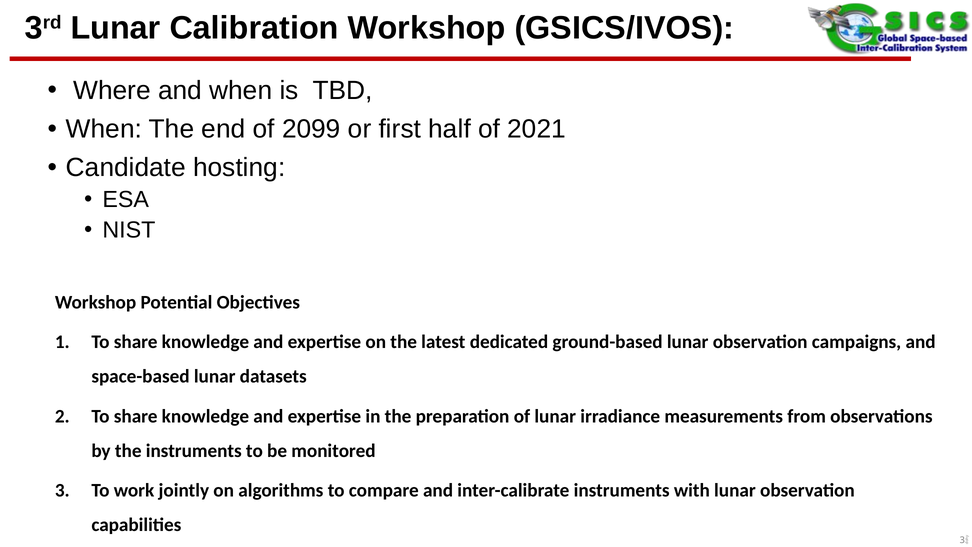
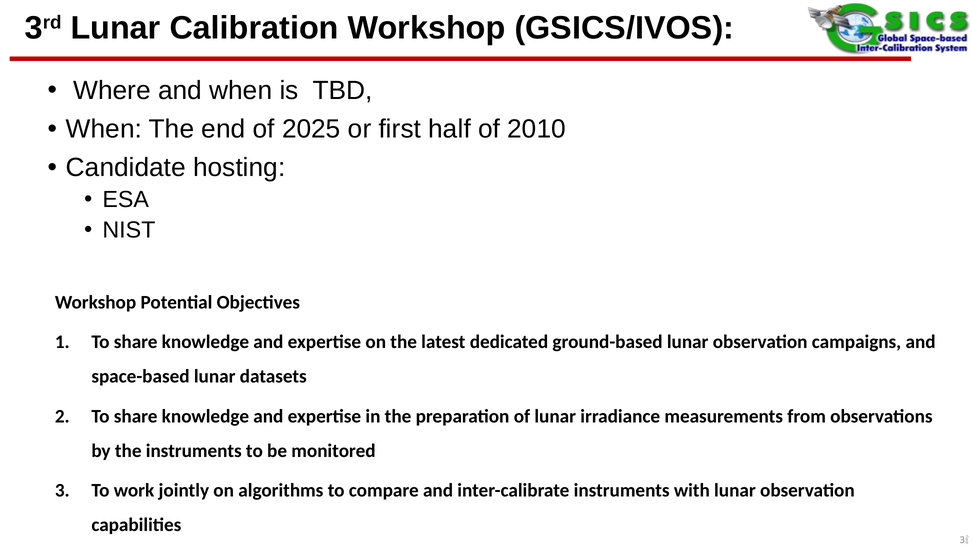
2099: 2099 -> 2025 (311, 129)
2021: 2021 -> 2010 (537, 129)
